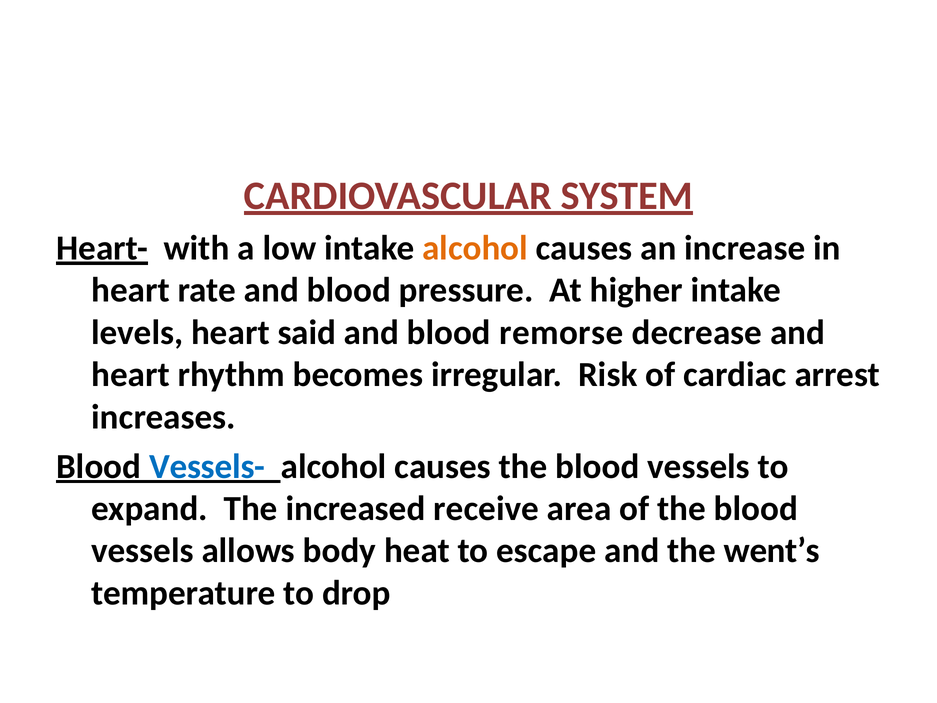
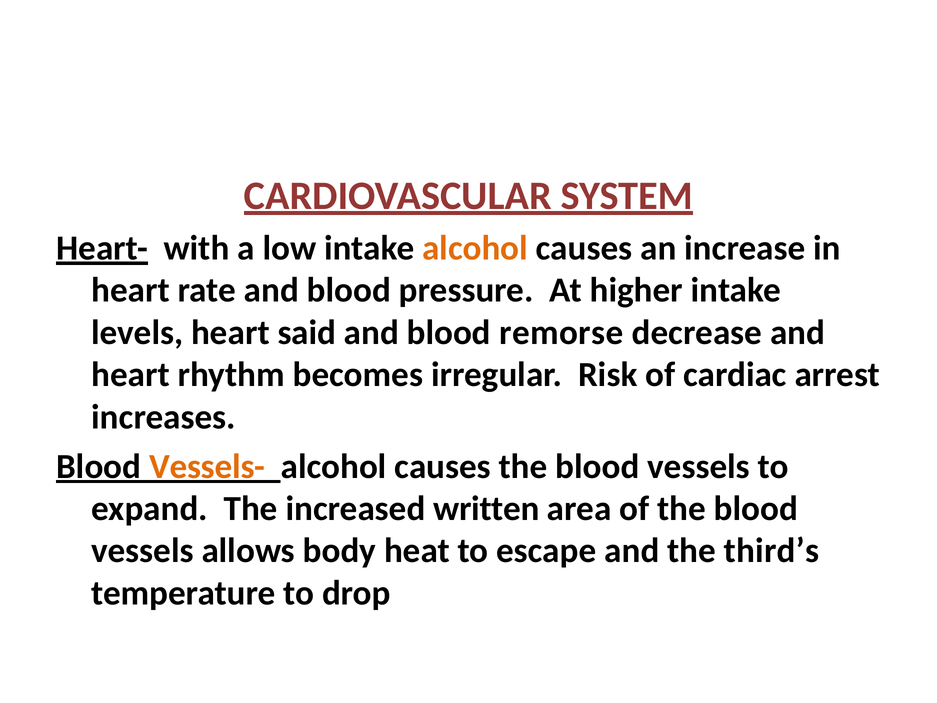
Vessels- colour: blue -> orange (207, 466)
receive: receive -> written (486, 508)
went’s: went’s -> third’s (772, 551)
